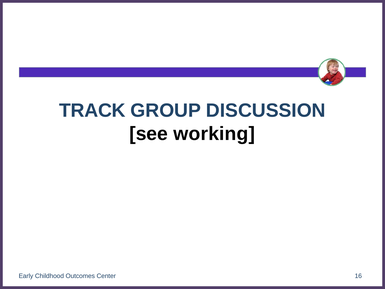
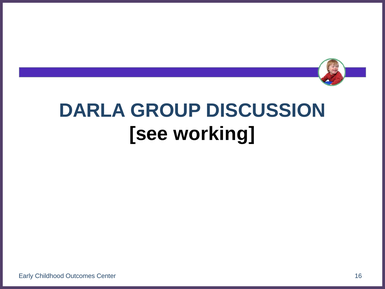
TRACK: TRACK -> DARLA (92, 110)
